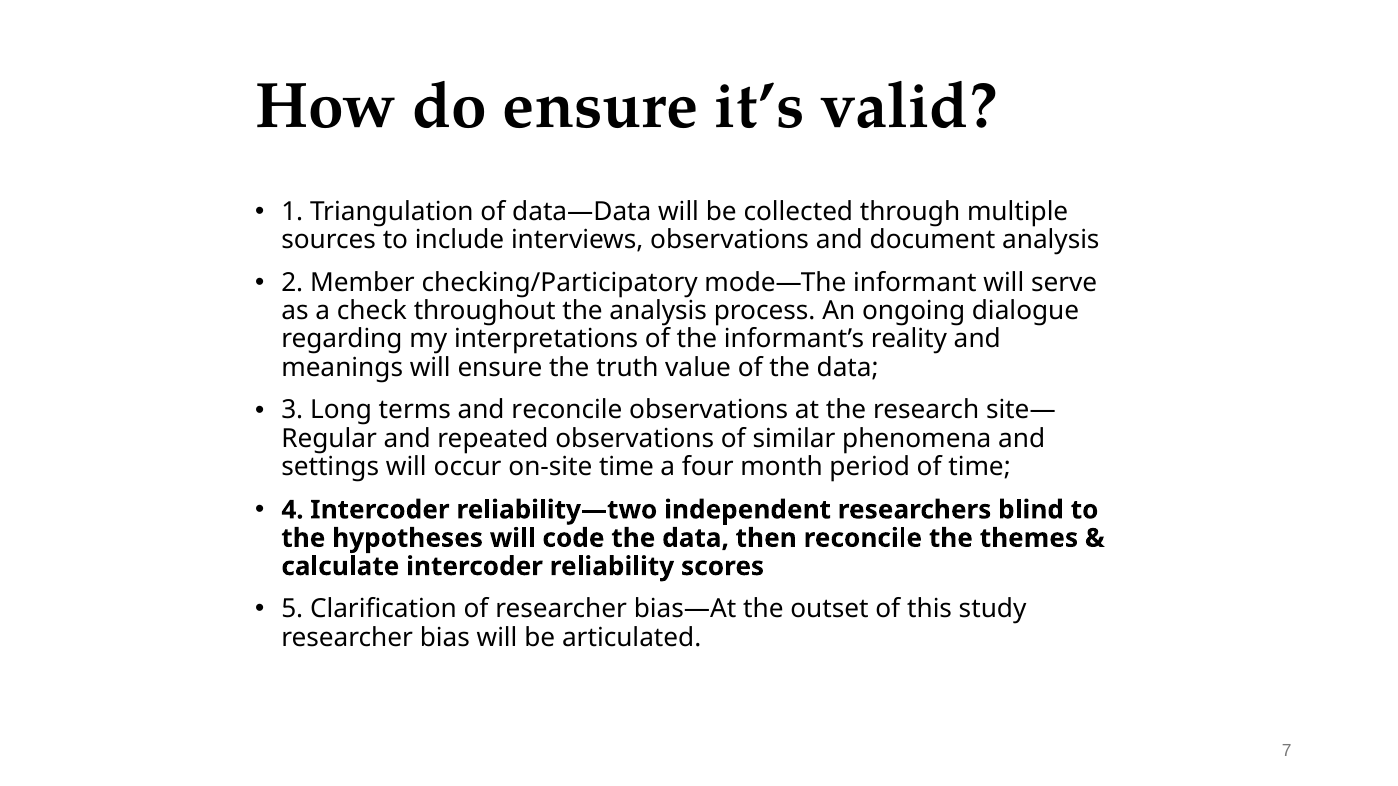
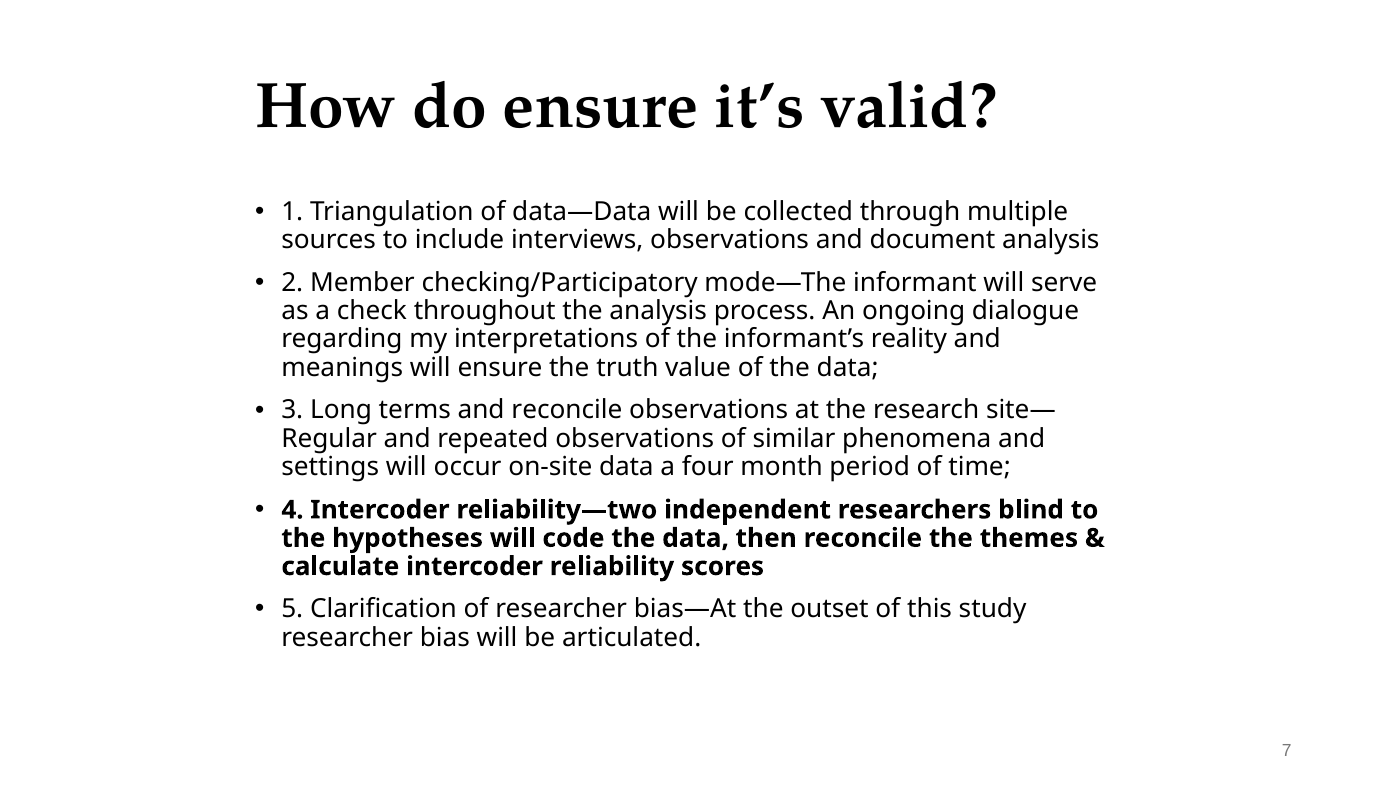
on-site time: time -> data (626, 467)
